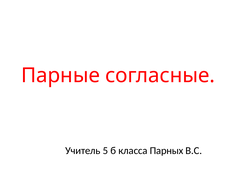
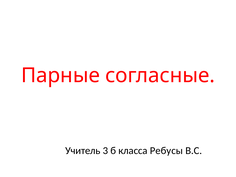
5: 5 -> 3 (105, 151)
Парных: Парных -> Ребусы (166, 151)
